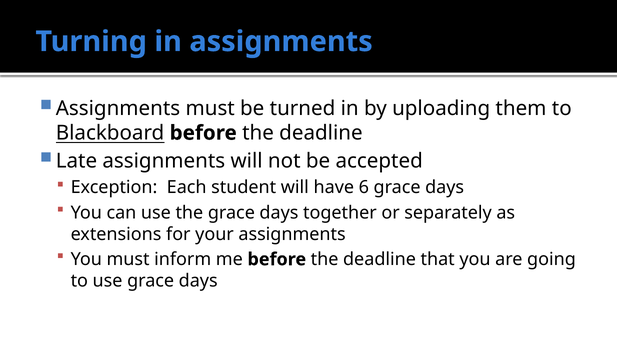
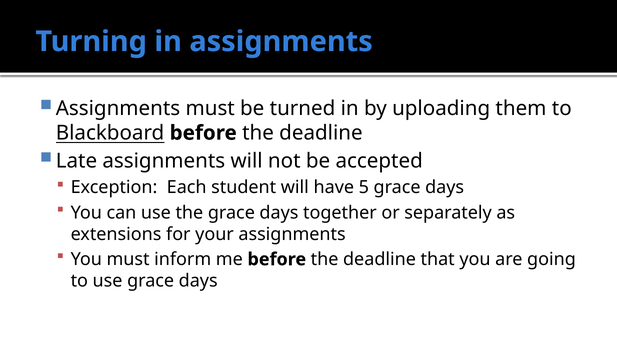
6: 6 -> 5 (364, 188)
